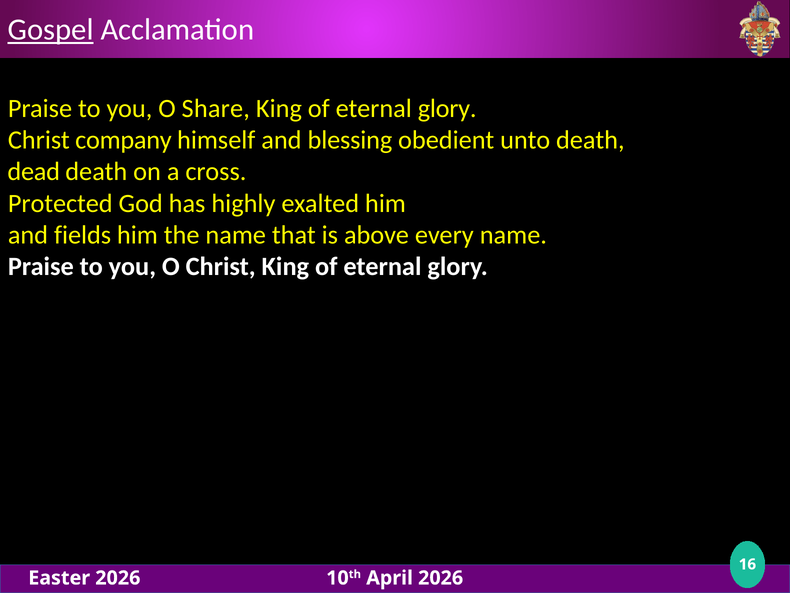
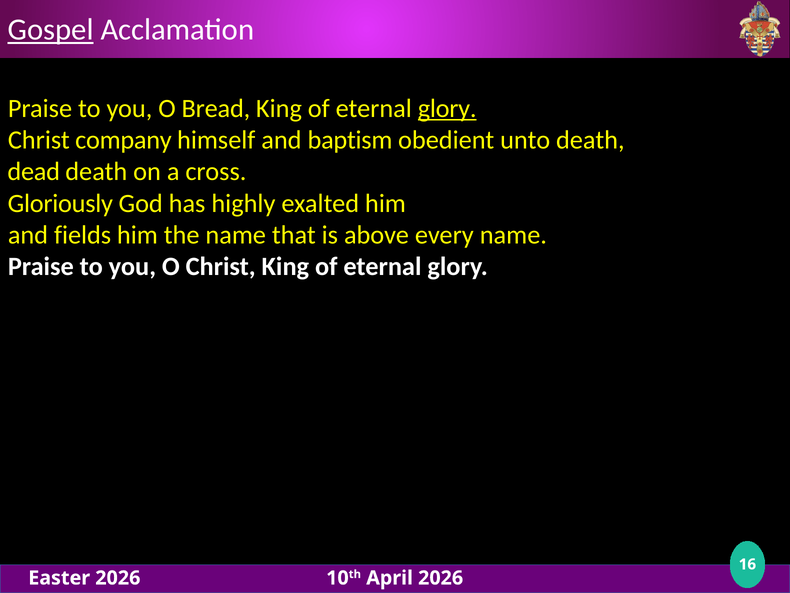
Share: Share -> Bread (216, 108)
glory underline: none -> present (447, 108)
blessing: blessing -> baptism (350, 140)
Protected: Protected -> Gloriously (60, 203)
